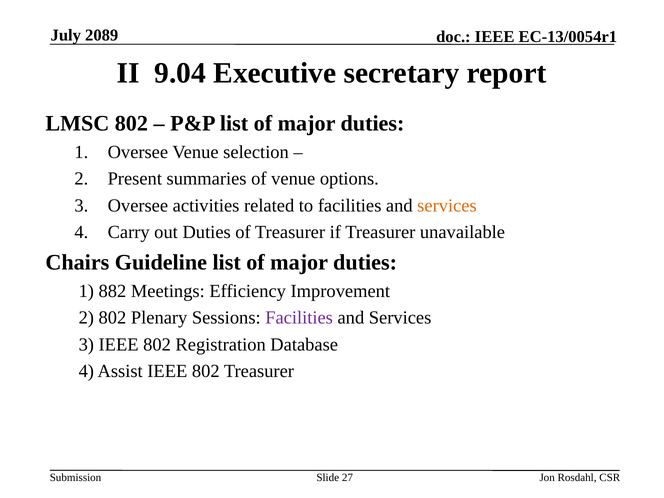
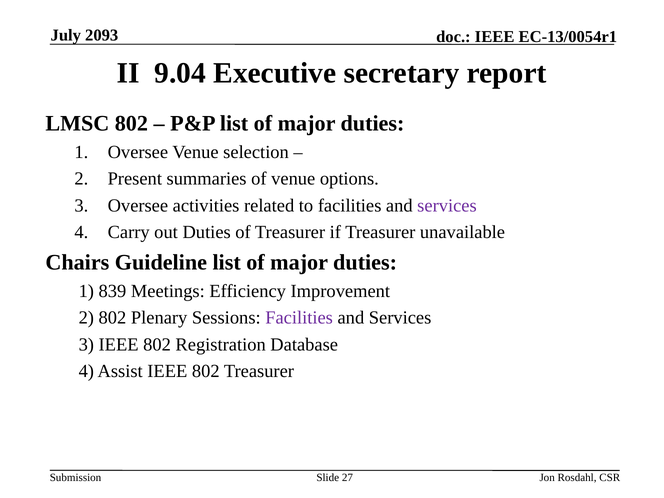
2089: 2089 -> 2093 (102, 35)
services colour: orange -> purple (447, 206)
882: 882 -> 839 (112, 291)
